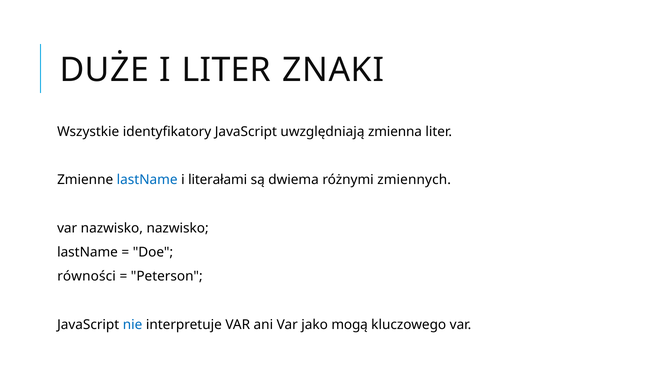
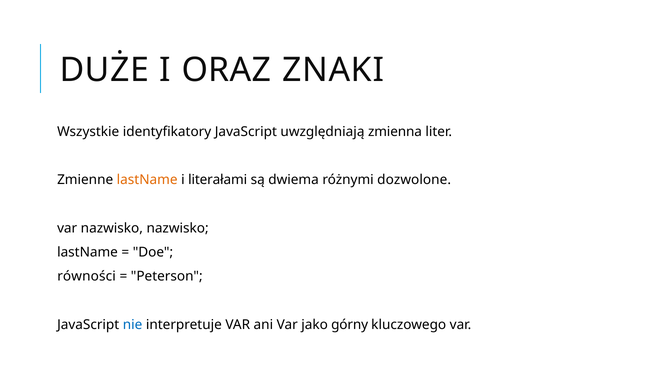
I LITER: LITER -> ORAZ (226, 70)
lastName colour: blue -> orange (147, 180)
zmiennych: zmiennych -> dozwolone (414, 180)
mogą: mogą -> górny (350, 325)
